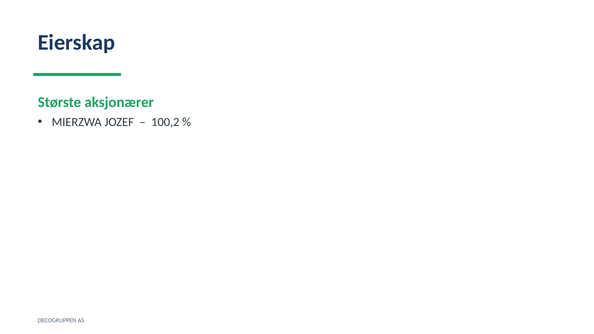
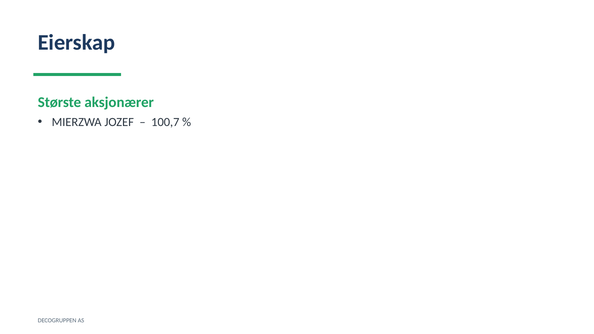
100,2: 100,2 -> 100,7 (165, 122)
